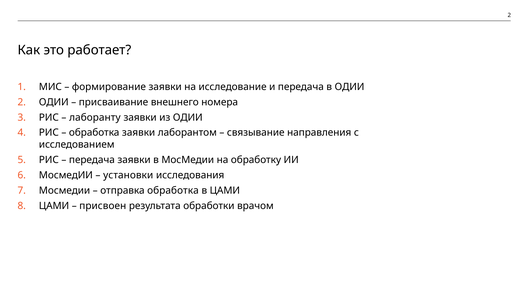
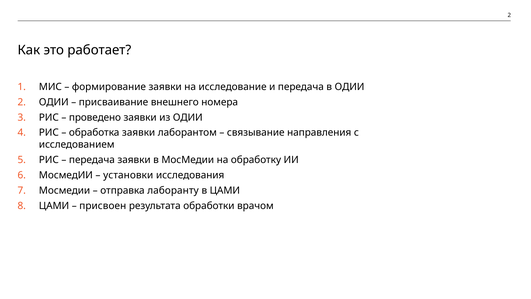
лаборанту: лаборанту -> проведено (95, 117)
отправка обработка: обработка -> лаборанту (173, 190)
